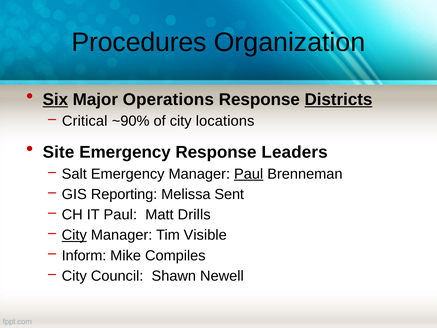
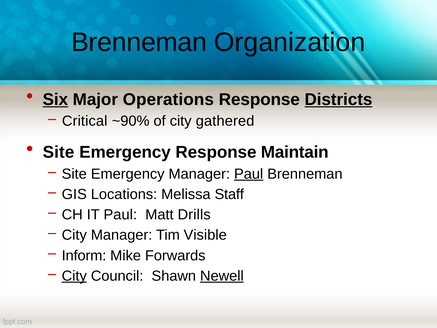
Procedures: Procedures -> Brenneman (139, 42)
locations: locations -> gathered (225, 121)
Leaders: Leaders -> Maintain (295, 152)
Salt: Salt -> Site (74, 174)
Reporting: Reporting -> Locations (124, 194)
Sent: Sent -> Staff (229, 194)
City underline: present -> none (74, 235)
Compiles: Compiles -> Forwards (175, 255)
City underline: none -> present (74, 276)
Newell underline: none -> present (222, 276)
